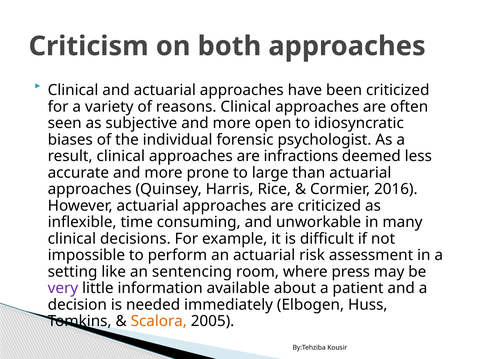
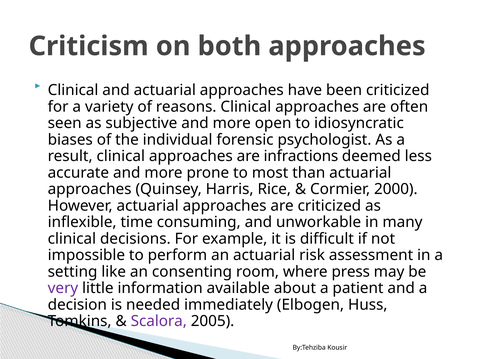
large: large -> most (270, 172)
2016: 2016 -> 2000 (396, 189)
sentencing: sentencing -> consenting (192, 271)
Scalora colour: orange -> purple (159, 321)
